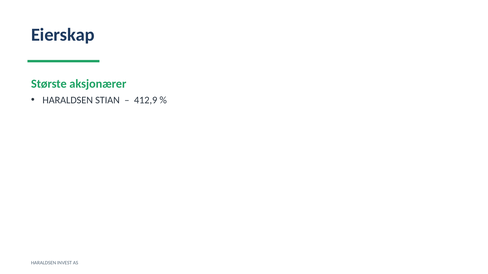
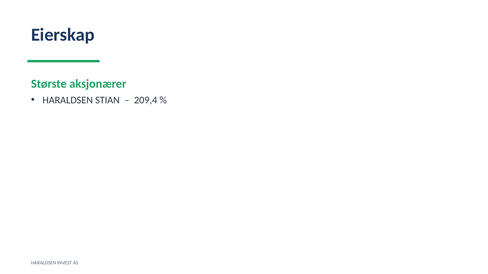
412,9: 412,9 -> 209,4 (146, 100)
